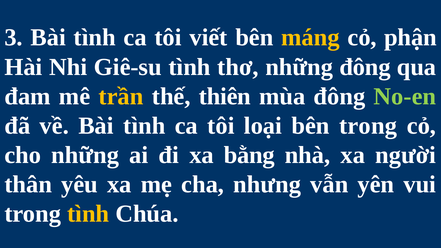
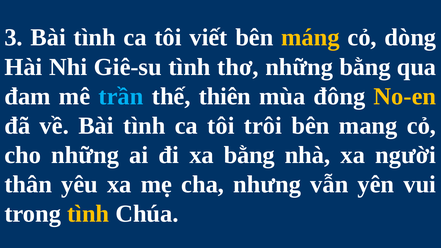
phận: phận -> dòng (410, 38)
những đông: đông -> bằng (365, 67)
trần colour: yellow -> light blue (121, 96)
No-en colour: light green -> yellow (405, 96)
loại: loại -> trôi (263, 126)
bên trong: trong -> mang (368, 126)
